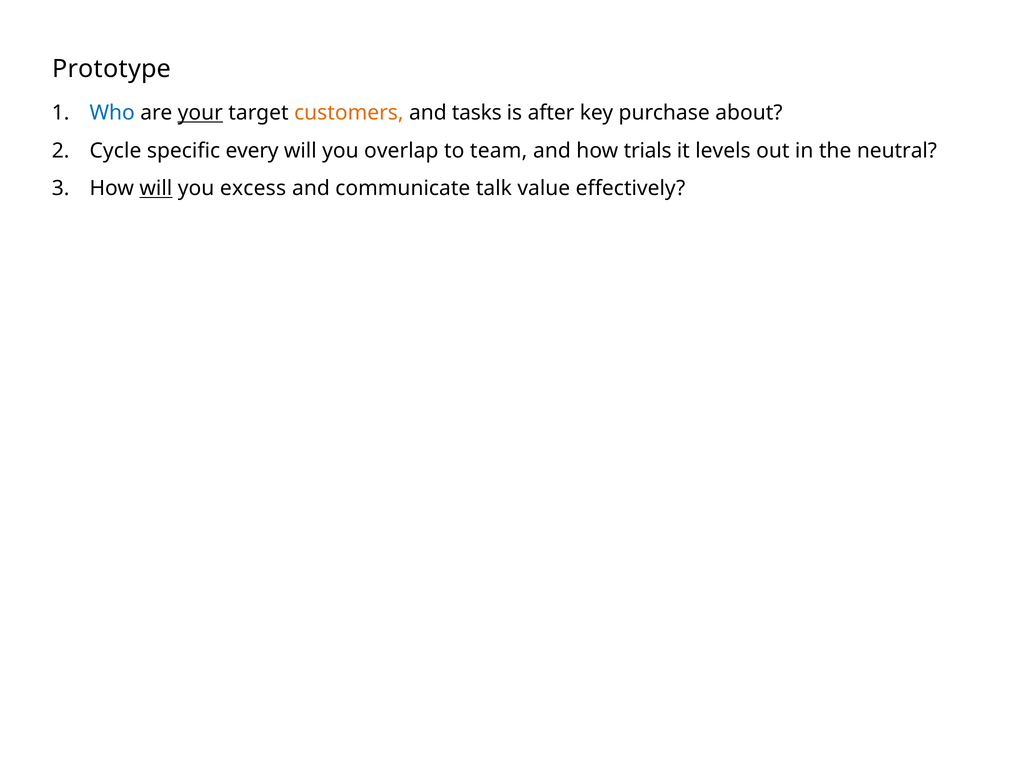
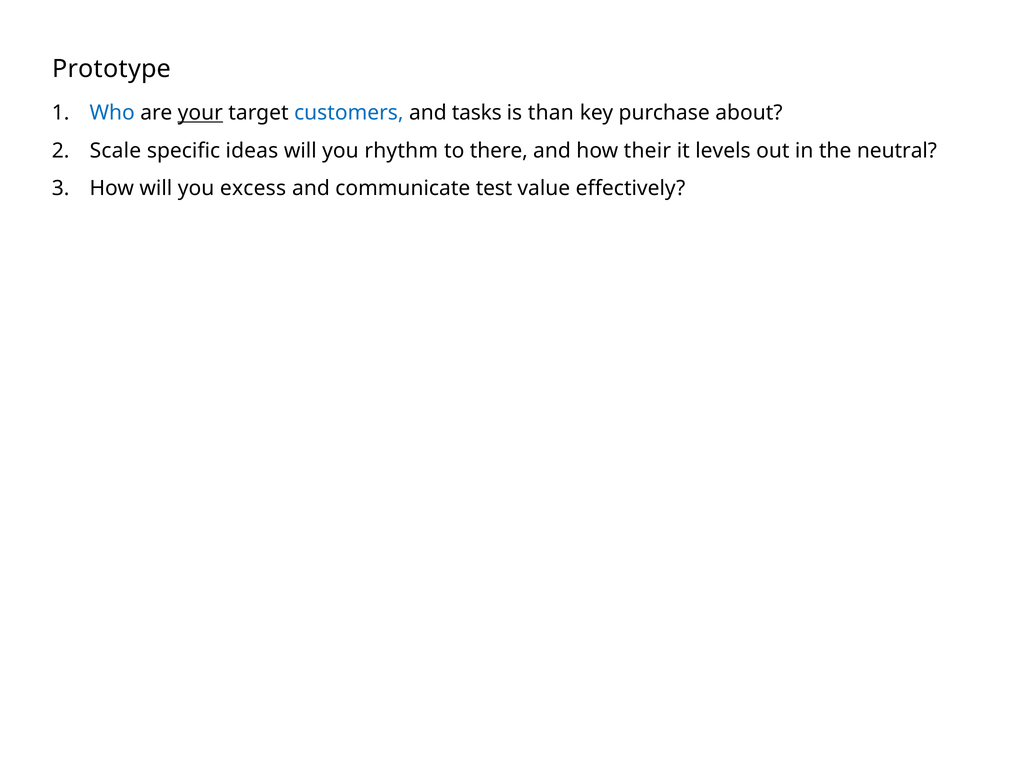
customers colour: orange -> blue (349, 113)
after: after -> than (551, 113)
Cycle: Cycle -> Scale (115, 151)
every: every -> ideas (252, 151)
overlap: overlap -> rhythm (401, 151)
team: team -> there (499, 151)
trials: trials -> their (647, 151)
will underline: present -> none (156, 189)
talk: talk -> test (494, 189)
